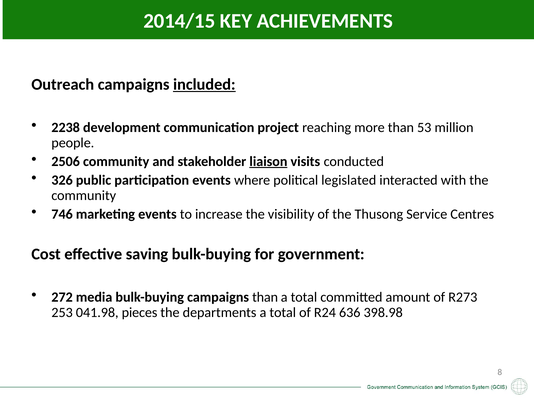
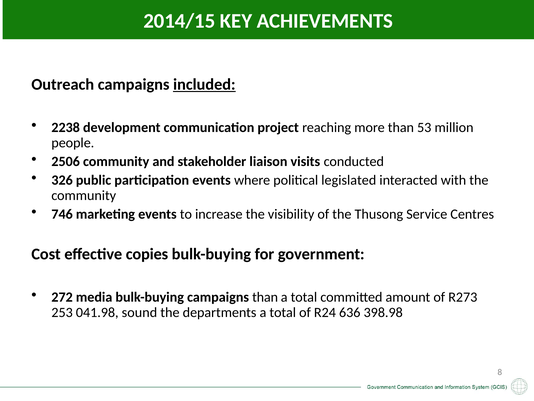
liaison underline: present -> none (268, 161)
saving: saving -> copies (147, 254)
pieces: pieces -> sound (139, 312)
